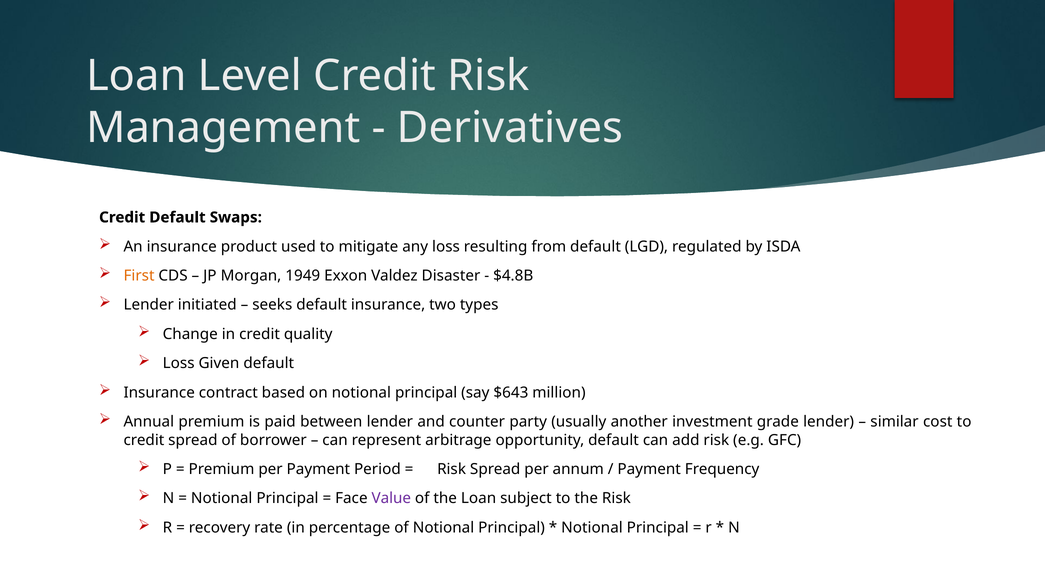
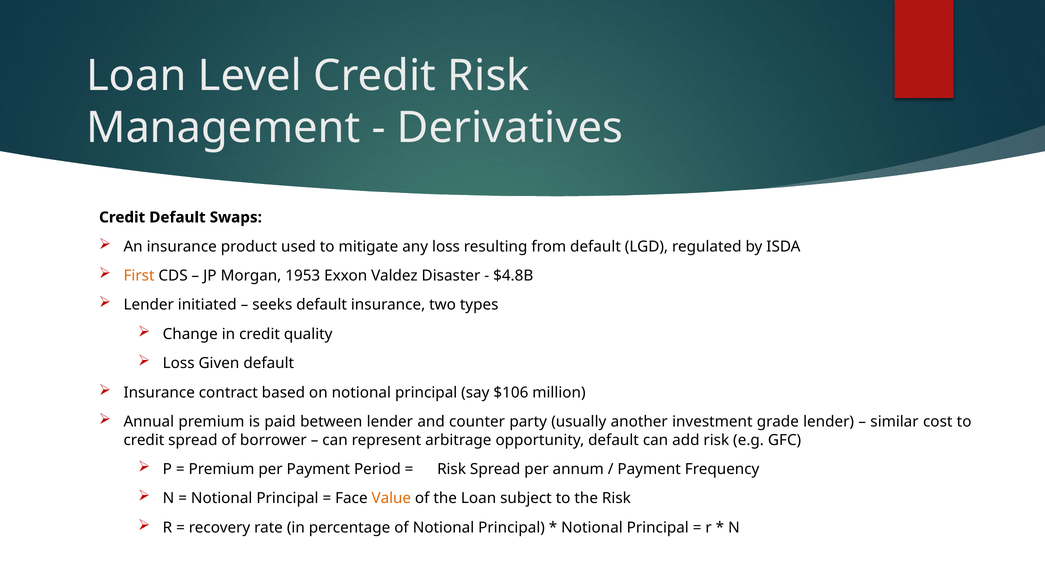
1949: 1949 -> 1953 (303, 276)
$643: $643 -> $106 (511, 393)
Value colour: purple -> orange (391, 498)
